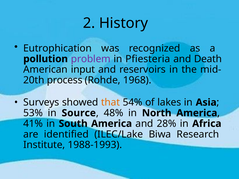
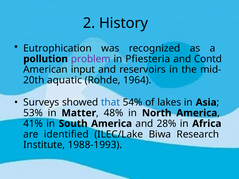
Death: Death -> Contd (208, 59)
process: process -> aquatic (65, 80)
1968: 1968 -> 1964 (137, 80)
that colour: orange -> blue (110, 103)
Source: Source -> Matter (79, 113)
